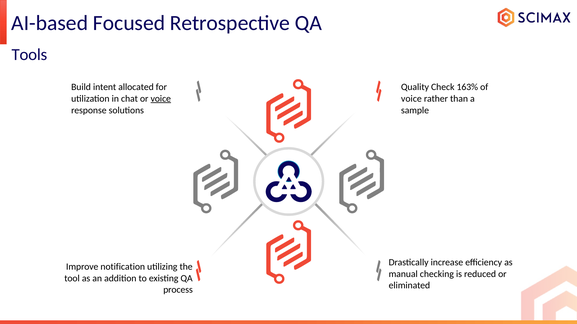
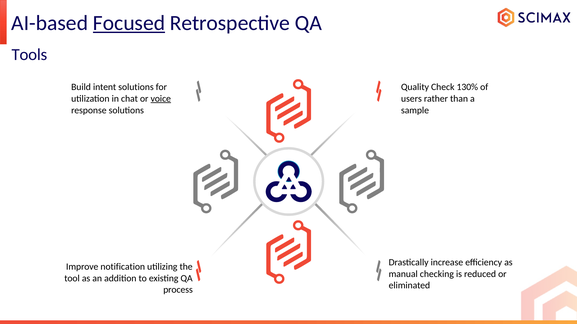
Focused underline: none -> present (129, 23)
intent allocated: allocated -> solutions (136, 87)
163%: 163% -> 130% (467, 87)
voice: voice -> users (411, 99)
